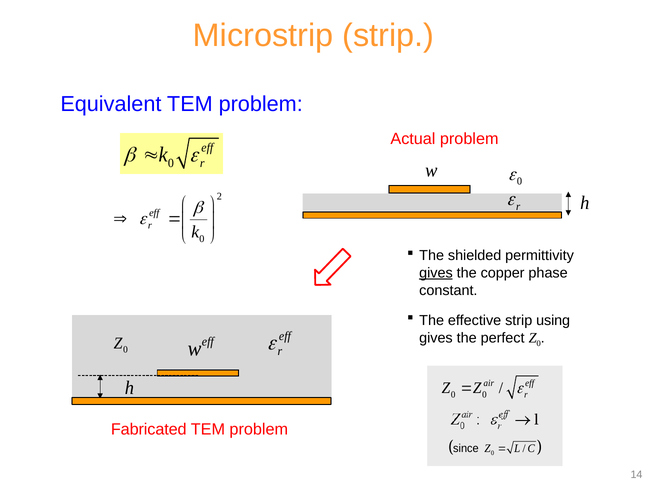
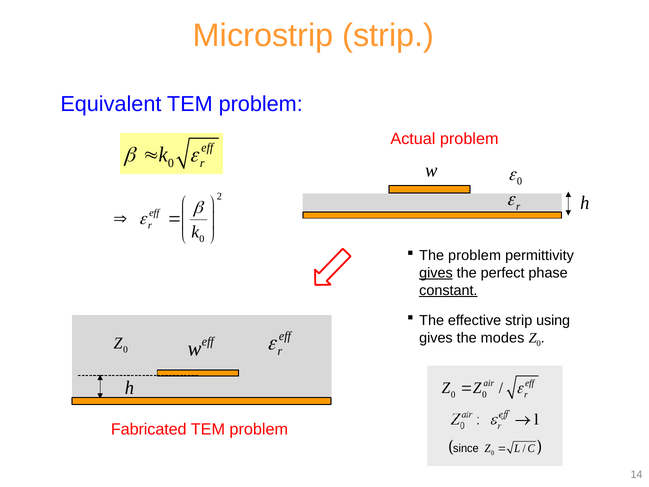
The shielded: shielded -> problem (475, 256)
copper: copper -> perfect (503, 273)
constant underline: none -> present (448, 290)
perfect: perfect -> modes (503, 338)
